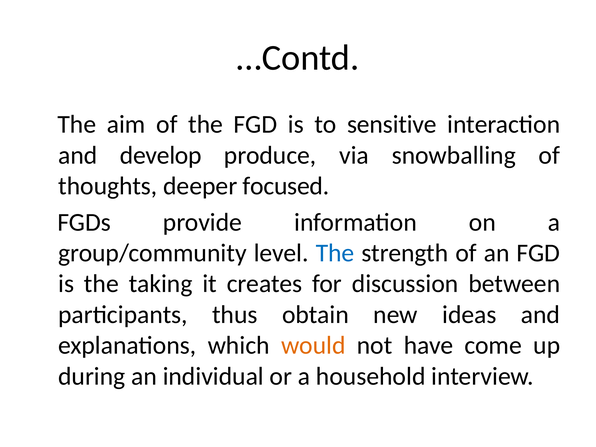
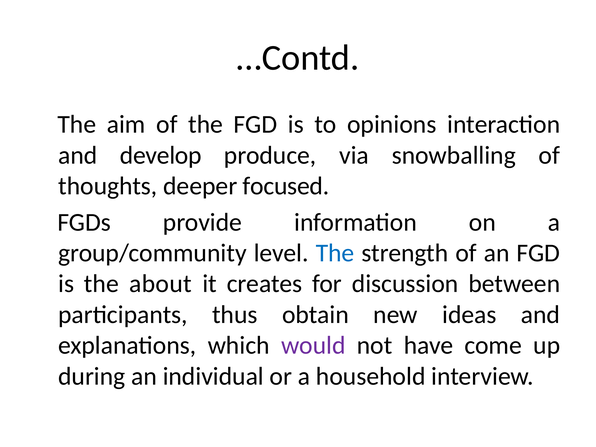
sensitive: sensitive -> opinions (392, 124)
taking: taking -> about (160, 284)
would colour: orange -> purple (313, 345)
